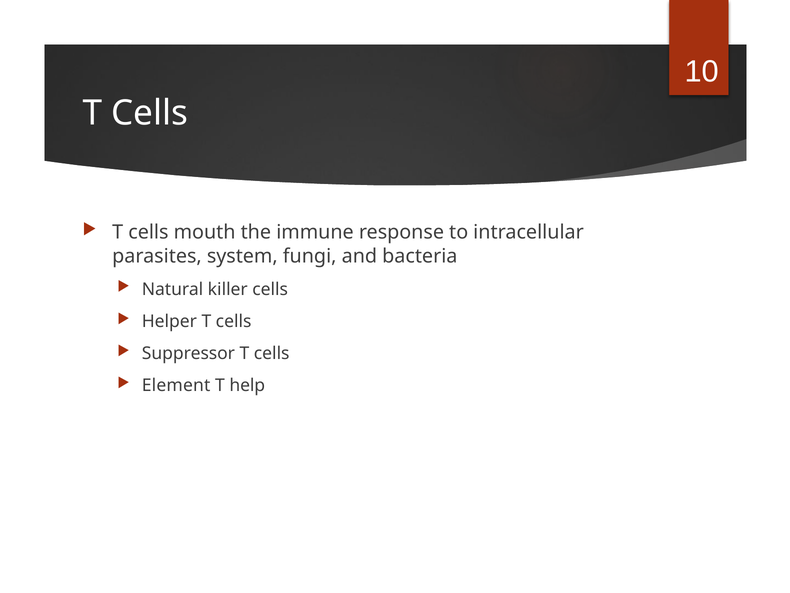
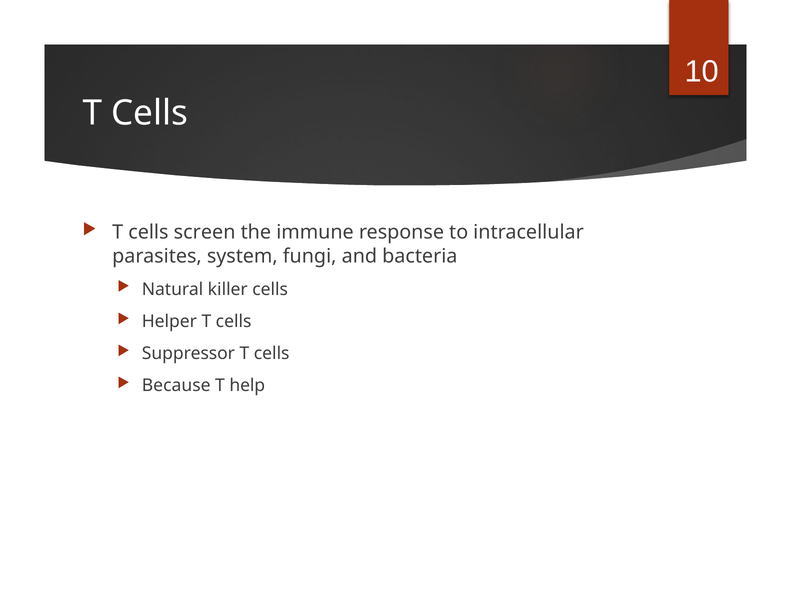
mouth: mouth -> screen (205, 232)
Element: Element -> Because (176, 385)
